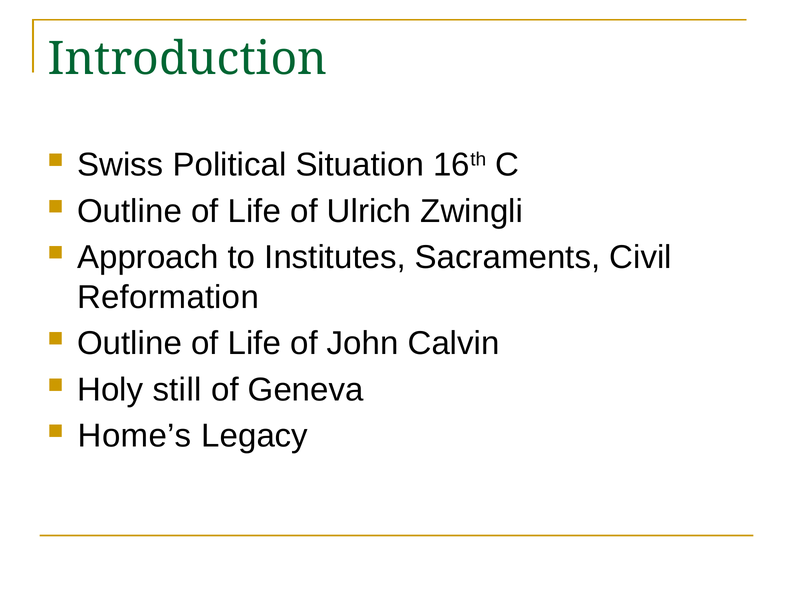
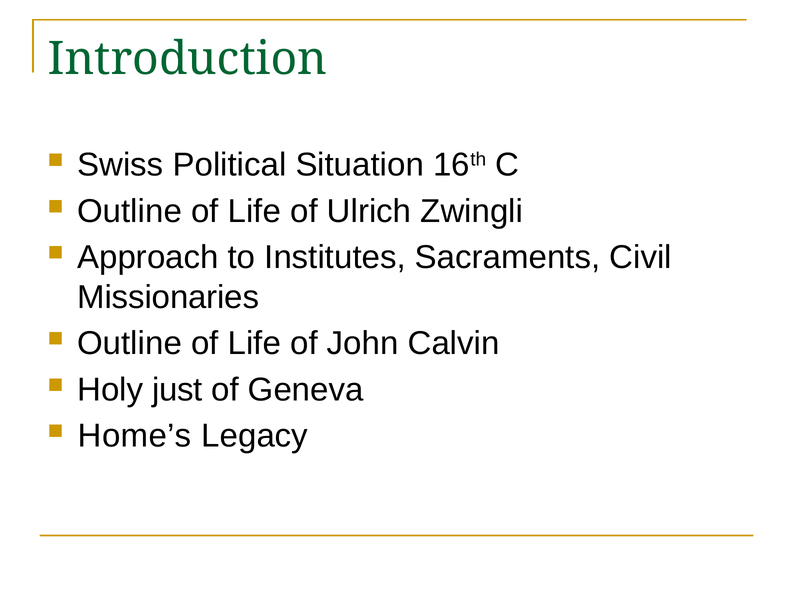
Reformation: Reformation -> Missionaries (168, 297)
still: still -> just (177, 390)
